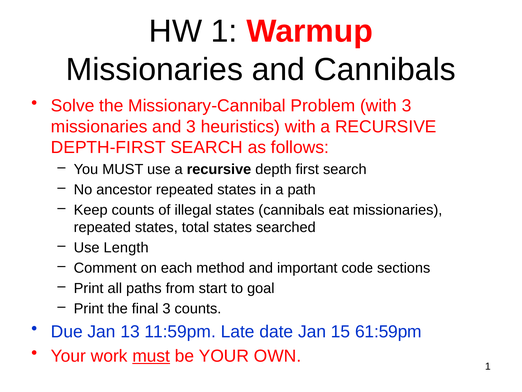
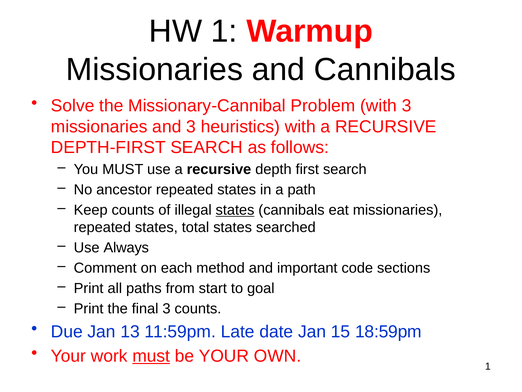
states underline: none -> present (235, 210)
Length: Length -> Always (126, 248)
61:59pm: 61:59pm -> 18:59pm (388, 331)
